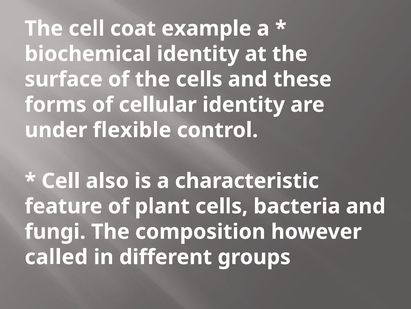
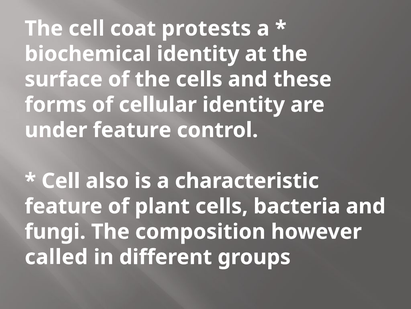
example: example -> protests (206, 29)
under flexible: flexible -> feature (132, 130)
